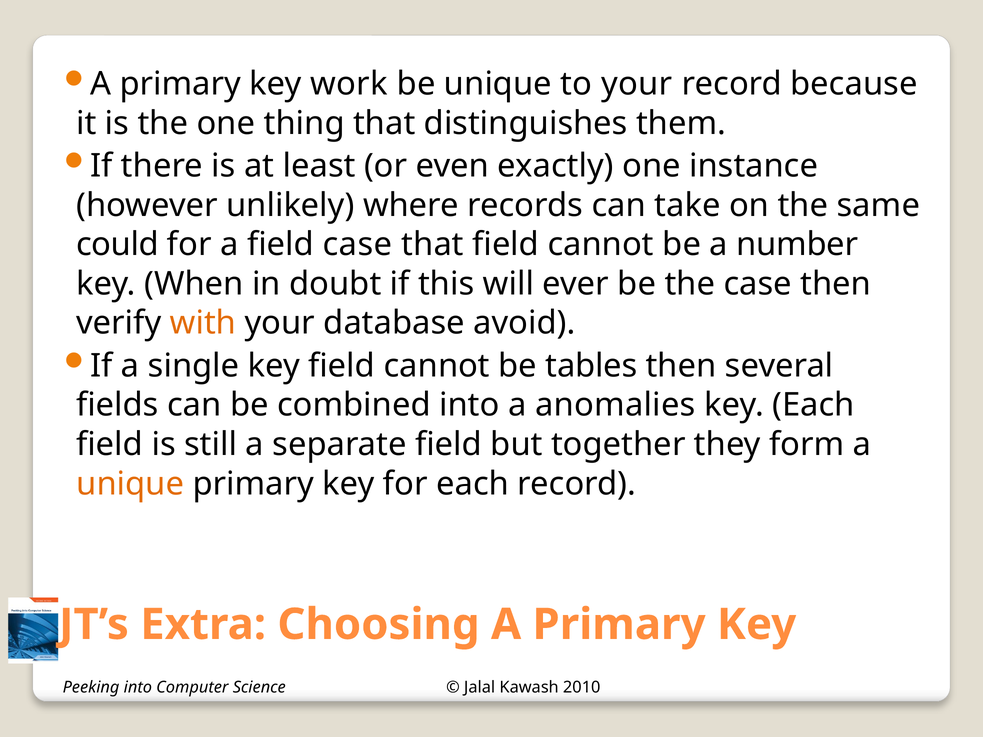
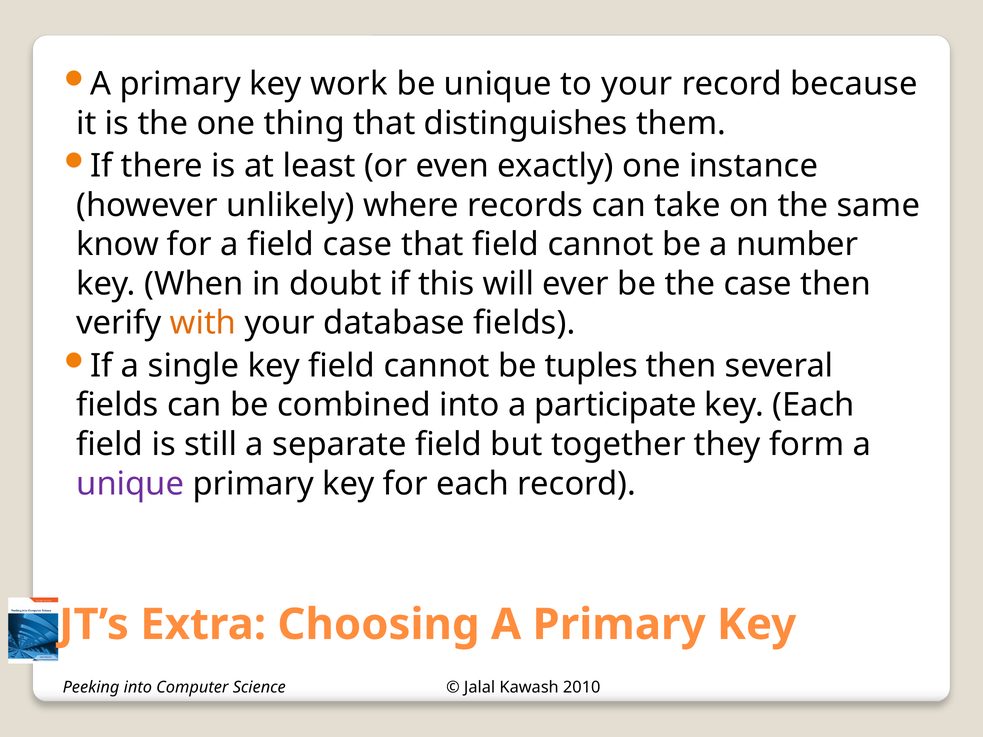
could: could -> know (118, 245)
database avoid: avoid -> fields (524, 323)
tables: tables -> tuples (591, 366)
anomalies: anomalies -> participate (616, 405)
unique colour: orange -> purple (130, 484)
